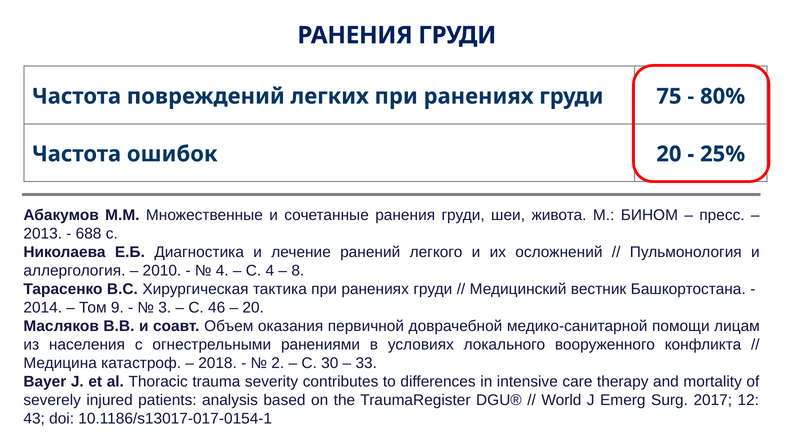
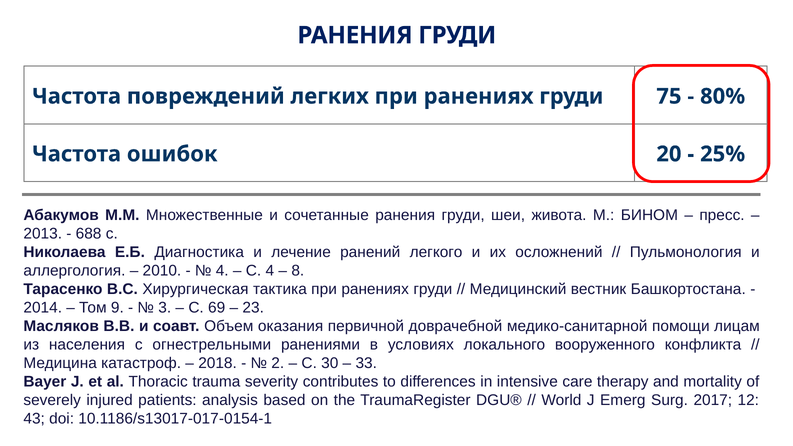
46: 46 -> 69 (217, 308)
20: 20 -> 23 (253, 308)
